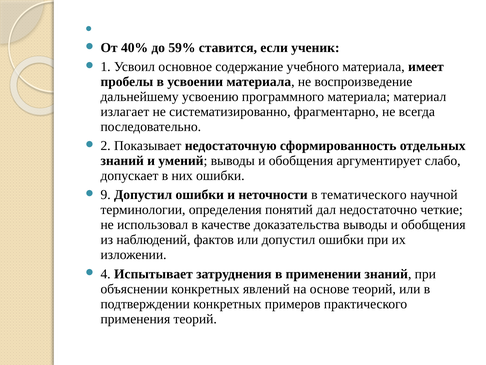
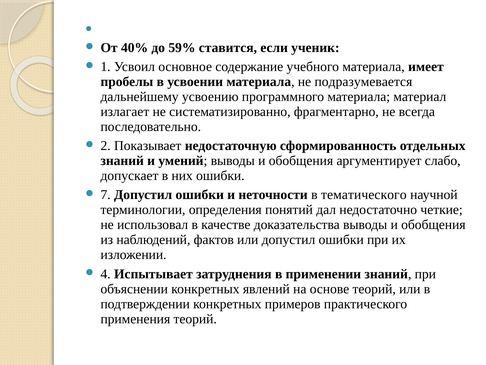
воспроизведение: воспроизведение -> подразумевается (363, 82)
9: 9 -> 7 (106, 195)
